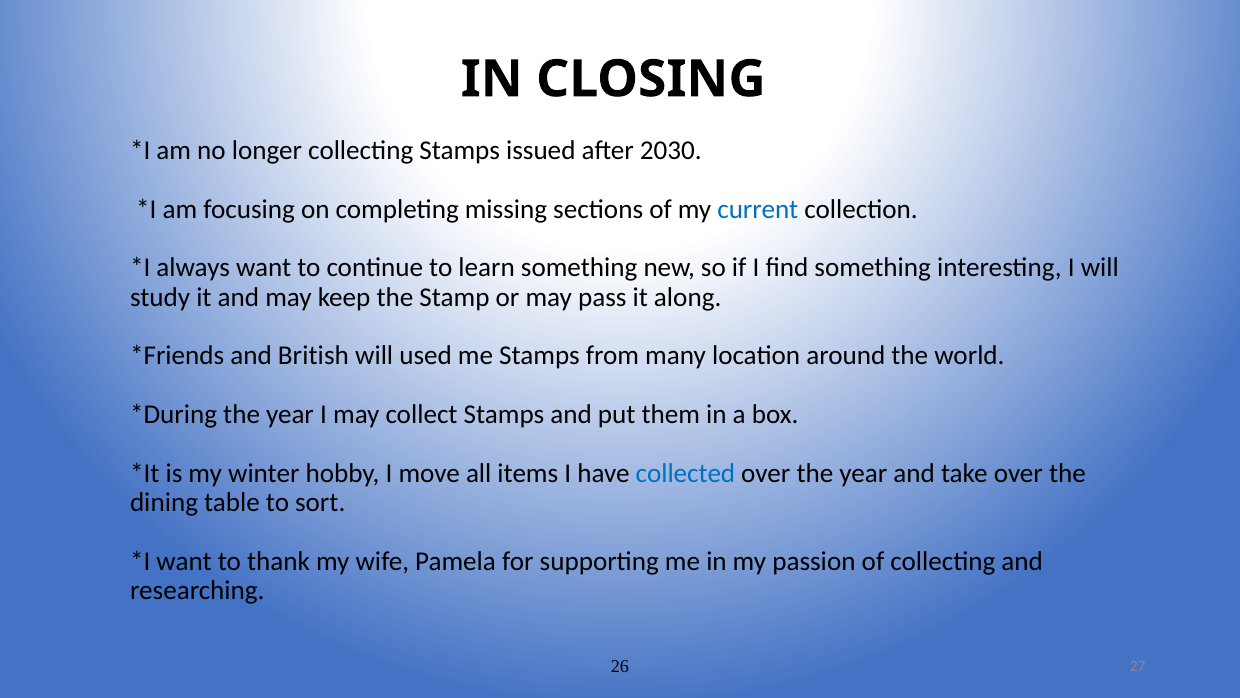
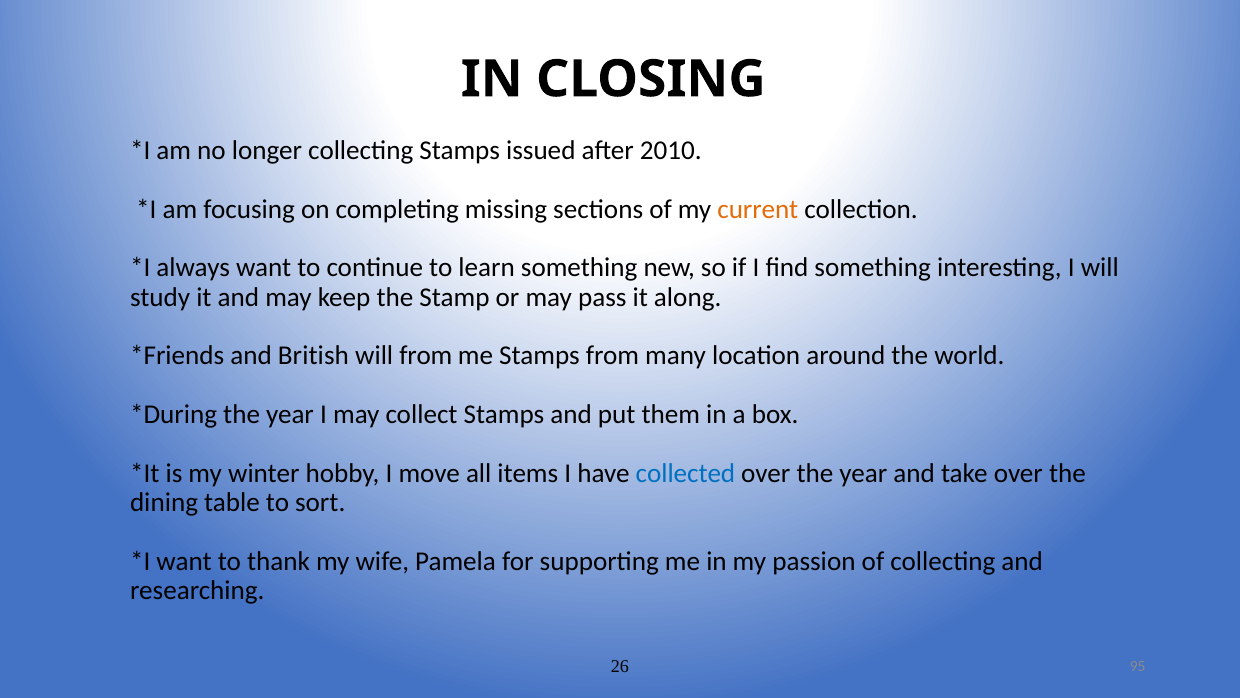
2030: 2030 -> 2010 (671, 151)
current colour: blue -> orange (758, 209)
will used: used -> from (426, 356)
27: 27 -> 95 (1138, 666)
